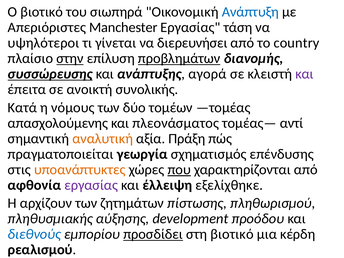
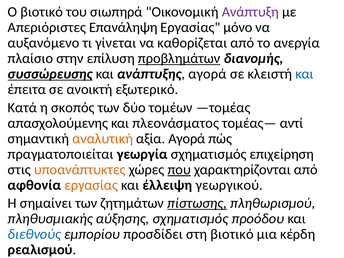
Ανάπτυξη colour: blue -> purple (250, 12)
Manchester: Manchester -> Επανάληψη (123, 27)
τάση: τάση -> μόνο (238, 27)
υψηλότεροι: υψηλότεροι -> αυξανόμενο (44, 43)
διερευνήσει: διερευνήσει -> καθορίζεται (192, 43)
country: country -> ανεργία (297, 43)
στην underline: present -> none (70, 58)
και colour: purple -> blue (304, 74)
συνολικής: συνολικής -> εξωτερικό (147, 89)
νόμους: νόμους -> σκοπός (73, 108)
αξία Πράξη: Πράξη -> Αγορά (187, 139)
επένδυσης: επένδυσης -> επιχείρηση (282, 154)
εργασίας colour: purple -> orange (91, 185)
εξελίχθηκε: εξελίχθηκε -> γεωργικού (229, 185)
αρχίζουν: αρχίζουν -> σημαίνει (46, 203)
πίστωσης underline: none -> present (197, 203)
αύξησης development: development -> σχηματισμός (190, 219)
προσδίδει underline: present -> none (153, 234)
